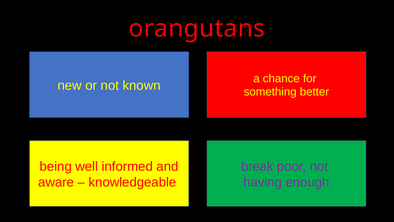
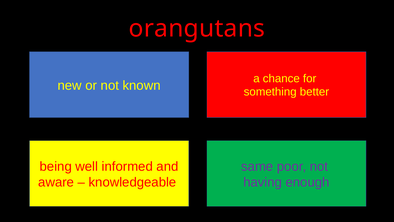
break: break -> same (257, 166)
